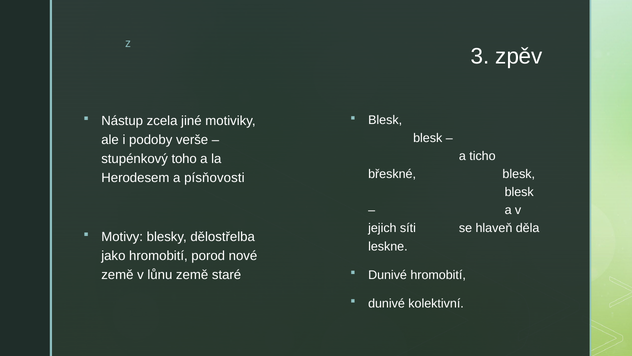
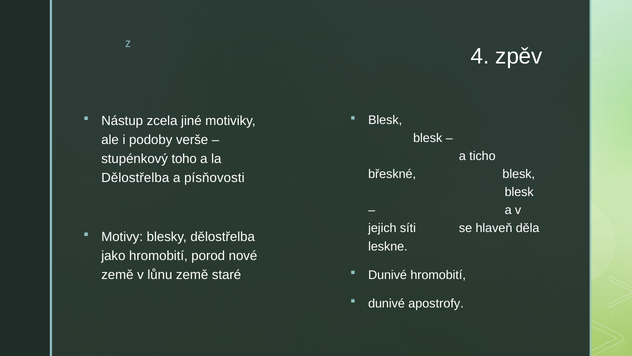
3: 3 -> 4 (480, 56)
Herodesem: Herodesem -> Dělostřelba (135, 178)
kolektivní: kolektivní -> apostrofy (436, 303)
